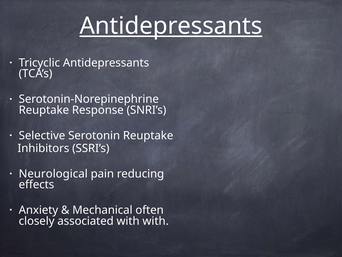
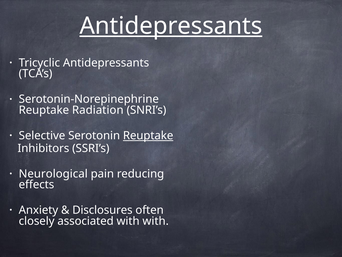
Response: Response -> Radiation (98, 110)
Reuptake underline: none -> present (148, 135)
Mechanical: Mechanical -> Disclosures (102, 210)
